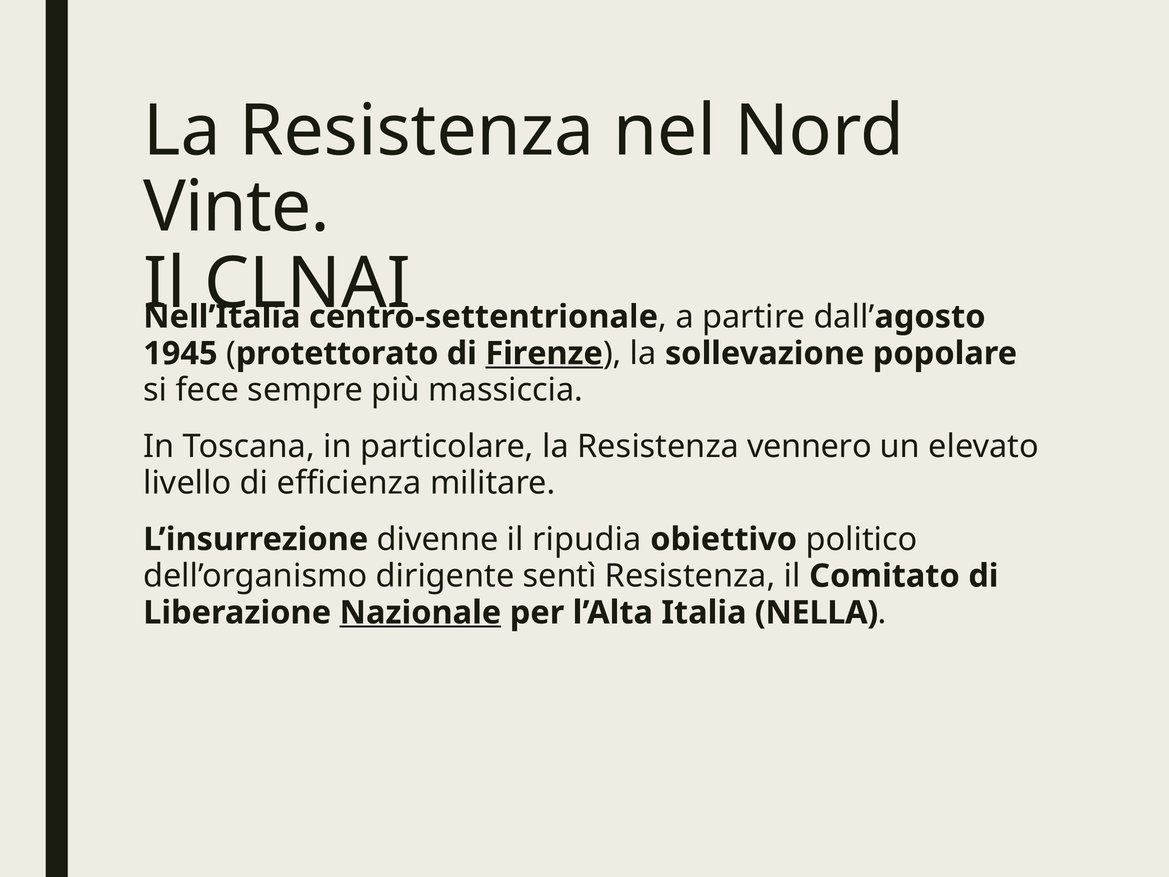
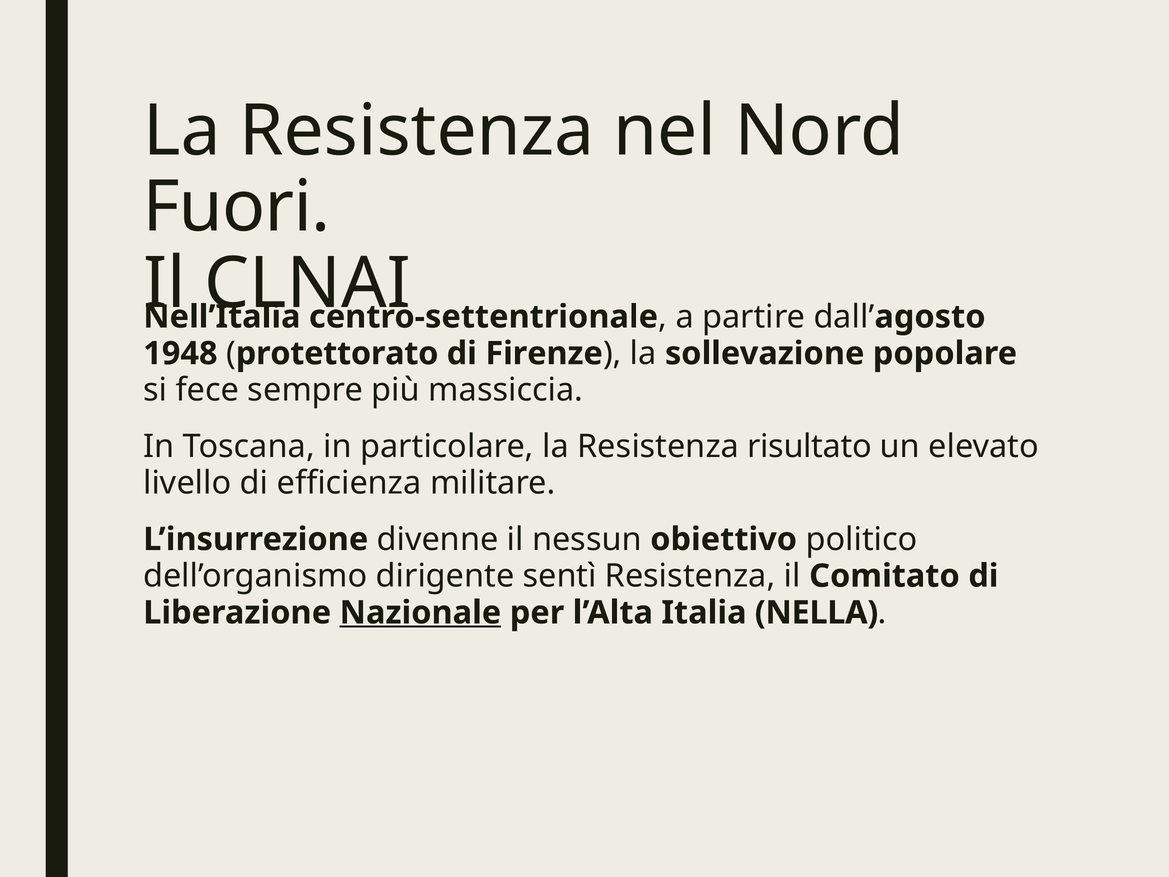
Vinte: Vinte -> Fuori (237, 207)
1945: 1945 -> 1948 (180, 353)
Firenze underline: present -> none (544, 353)
vennero: vennero -> risultato (809, 446)
ripudia: ripudia -> nessun (587, 539)
